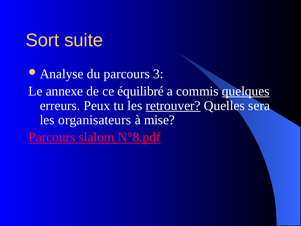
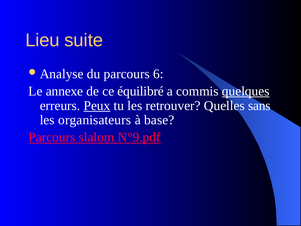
Sort: Sort -> Lieu (42, 40)
3: 3 -> 6 (158, 74)
Peux underline: none -> present (97, 105)
retrouver underline: present -> none (173, 105)
sera: sera -> sans (259, 105)
mise: mise -> base (159, 120)
N°8.pdf: N°8.pdf -> N°9.pdf (139, 137)
